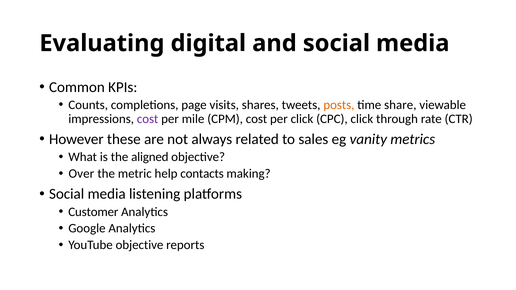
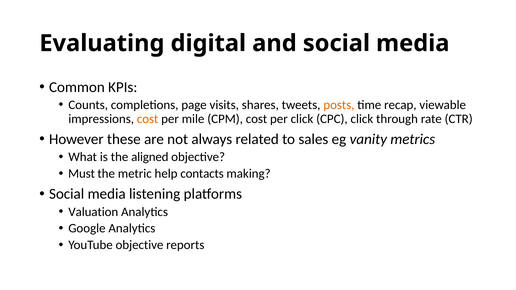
share: share -> recap (400, 105)
cost colour: purple -> orange (148, 119)
Over: Over -> Must (82, 174)
Customer: Customer -> Valuation (93, 212)
